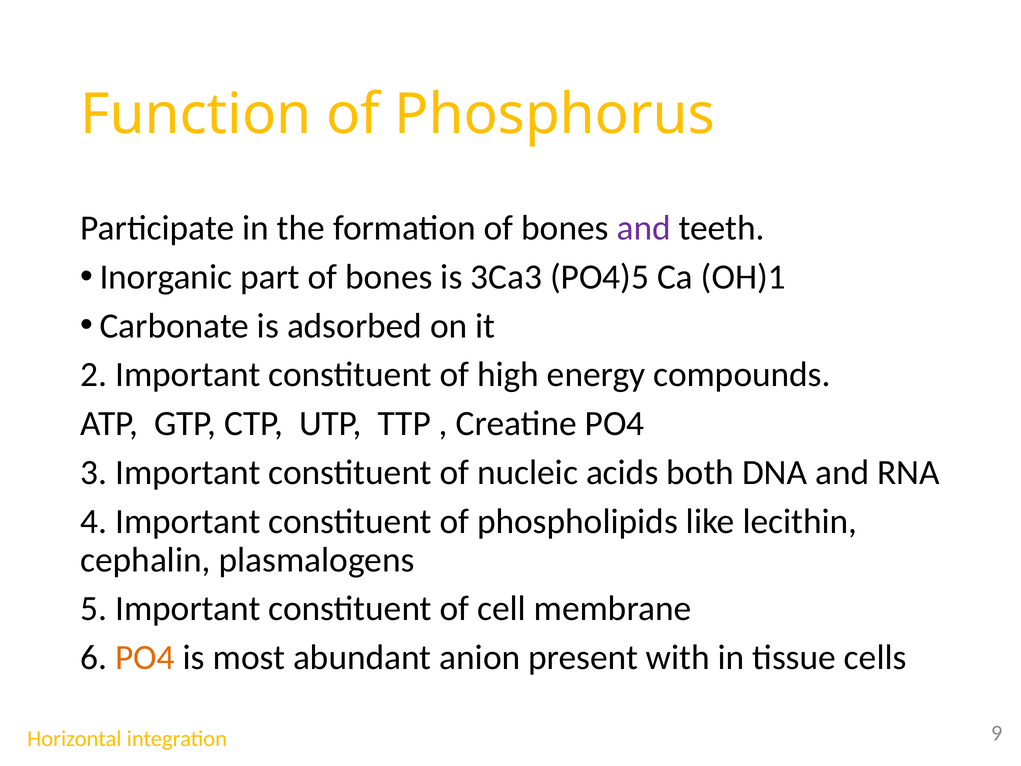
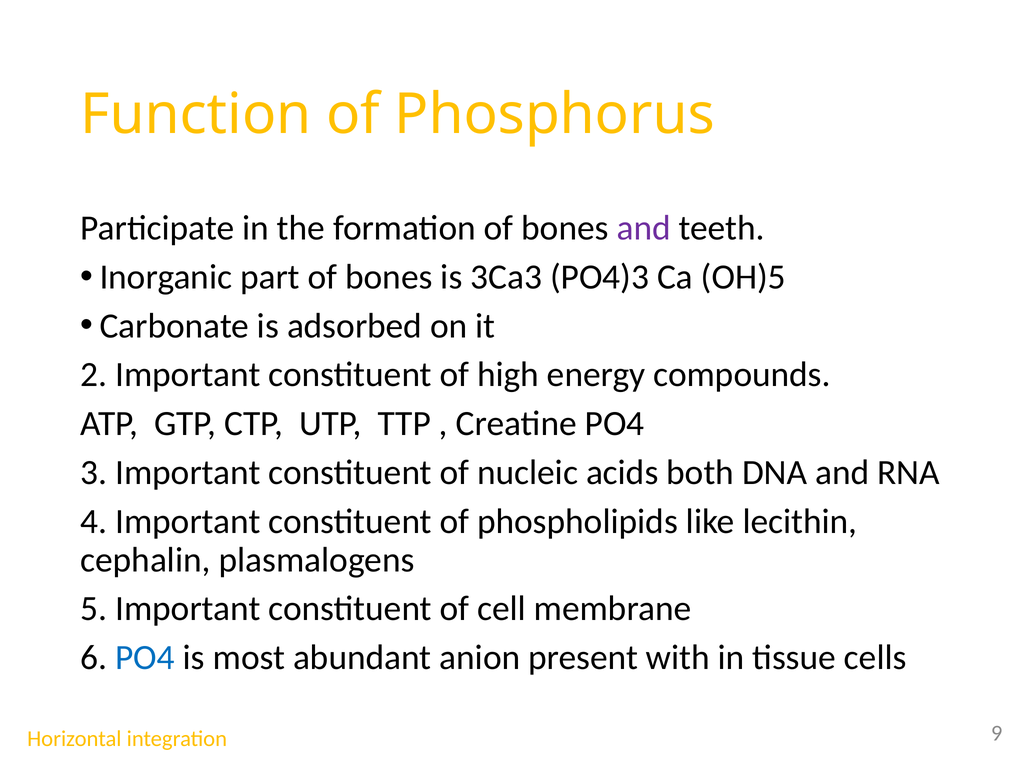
PO4)5: PO4)5 -> PO4)3 (600, 277)
OH)1: OH)1 -> OH)5 (743, 277)
PO4 colour: orange -> blue (145, 657)
